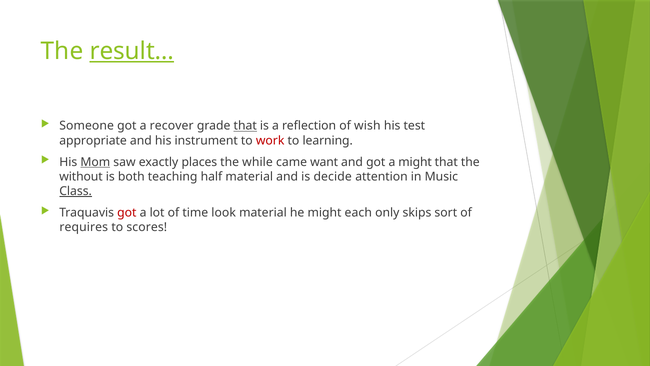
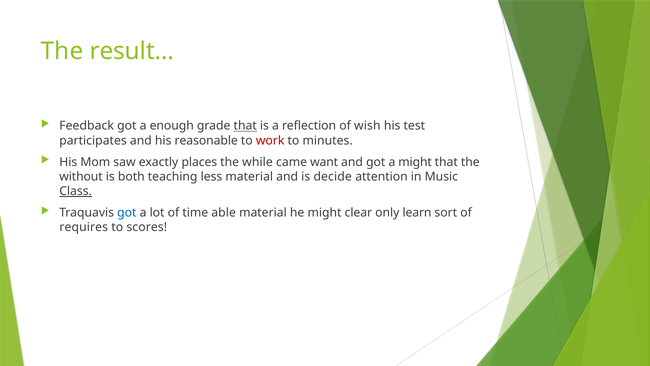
result… underline: present -> none (132, 51)
Someone: Someone -> Feedback (87, 126)
recover: recover -> enough (172, 126)
appropriate: appropriate -> participates (93, 140)
instrument: instrument -> reasonable (206, 140)
learning: learning -> minutes (328, 140)
Mom underline: present -> none (95, 162)
half: half -> less (211, 176)
got colour: red -> blue (127, 212)
look: look -> able (224, 212)
each: each -> clear (358, 212)
skips: skips -> learn (417, 212)
